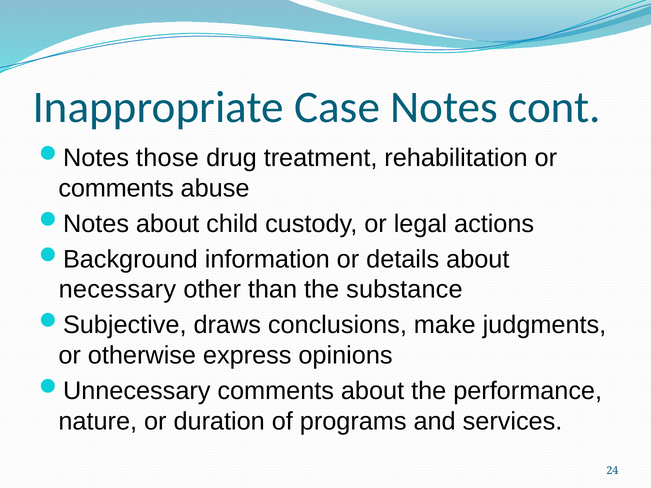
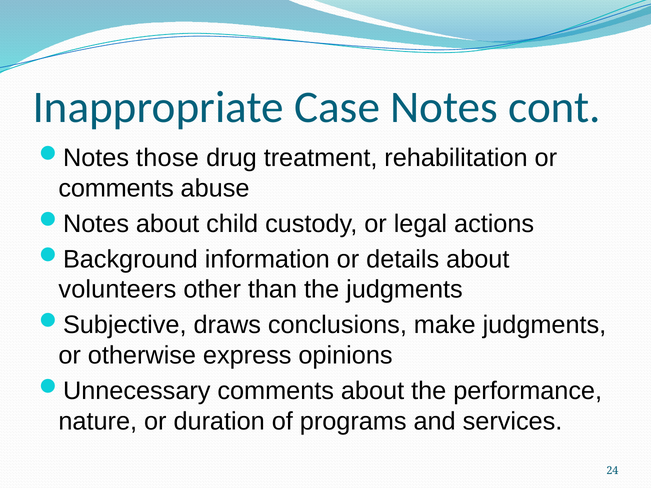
necessary: necessary -> volunteers (117, 290)
the substance: substance -> judgments (404, 290)
